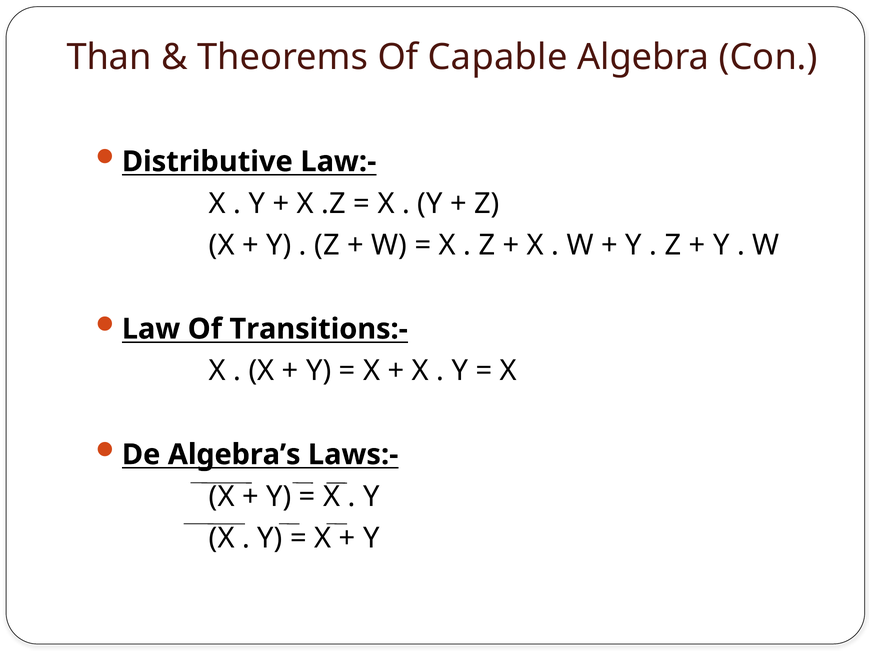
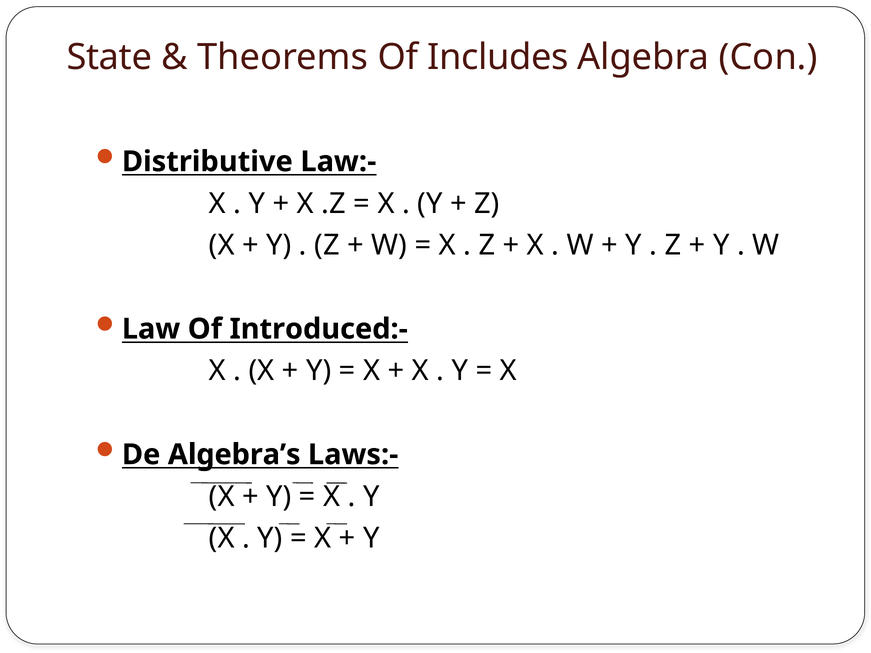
Than: Than -> State (109, 57)
Capable: Capable -> Includes (498, 57)
Transitions:-: Transitions:- -> Introduced:- (319, 329)
